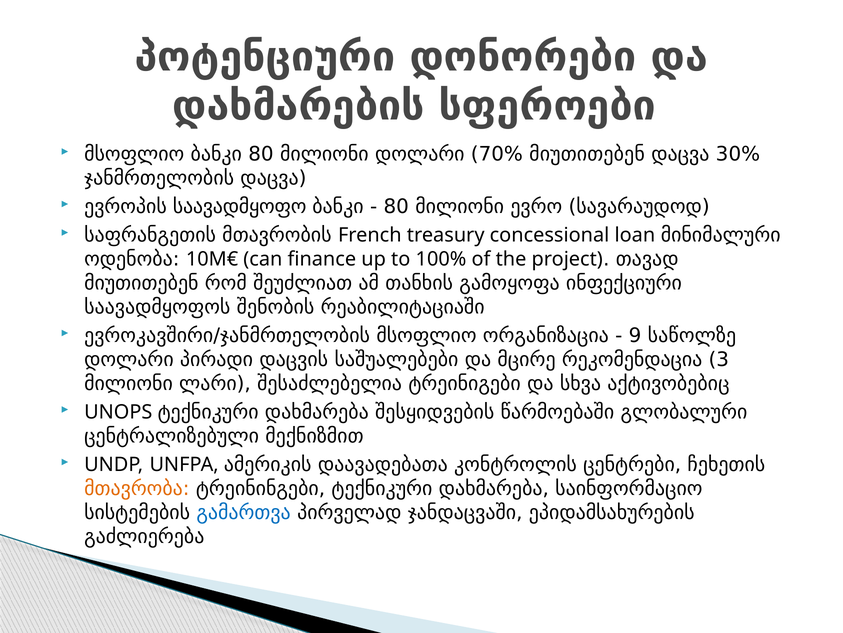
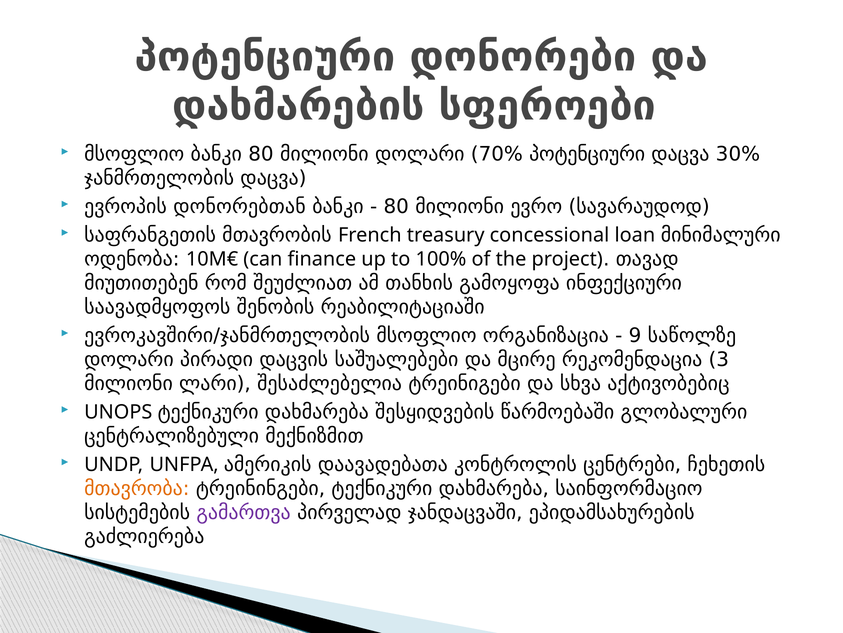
70% მიუთითებენ: მიუთითებენ -> პოტენციური (587, 154)
საავადმყოფო: საავადმყოფო -> დონორებთან (239, 207)
გამართვა colour: blue -> purple (244, 512)
